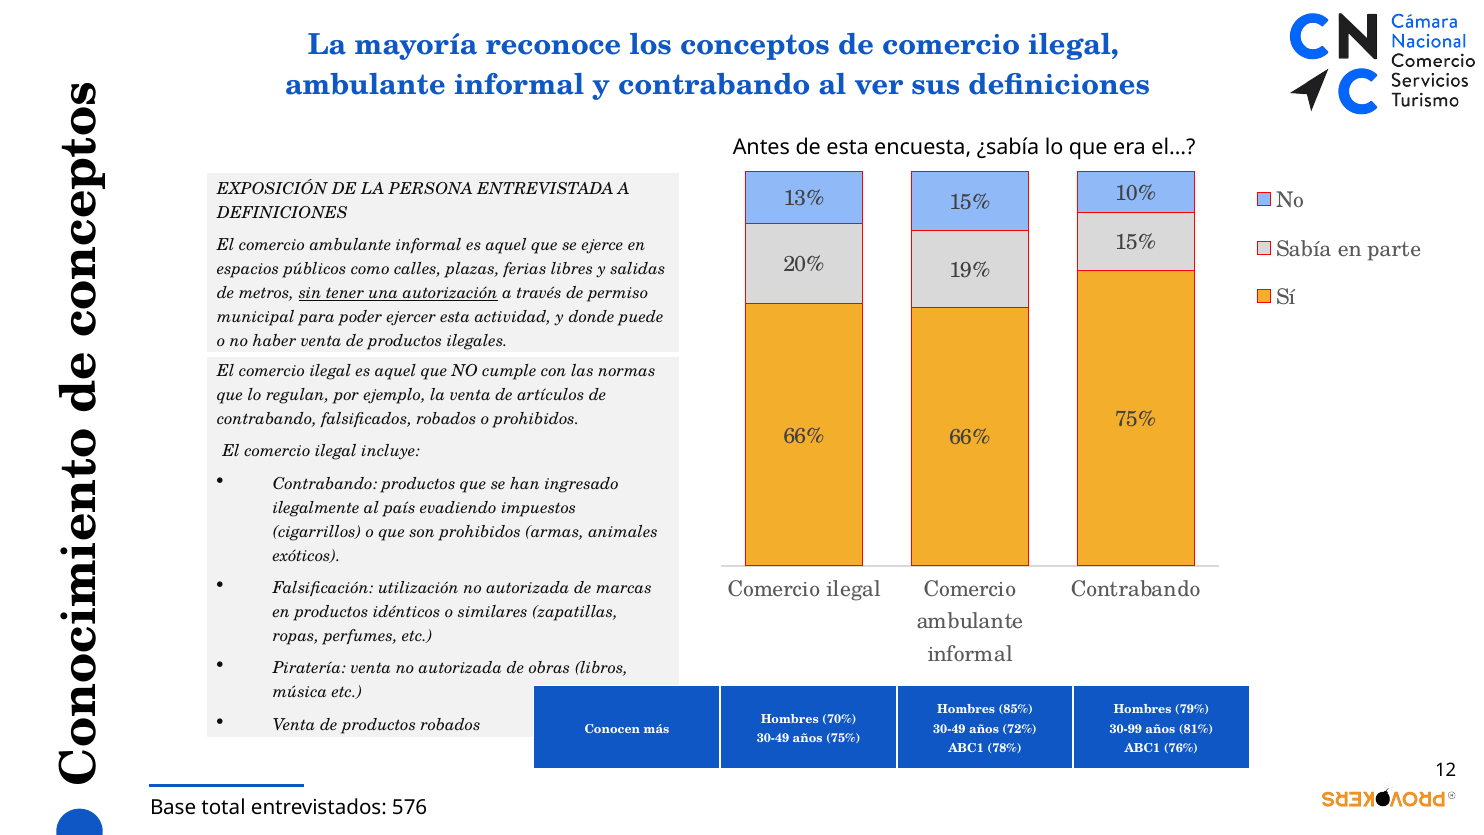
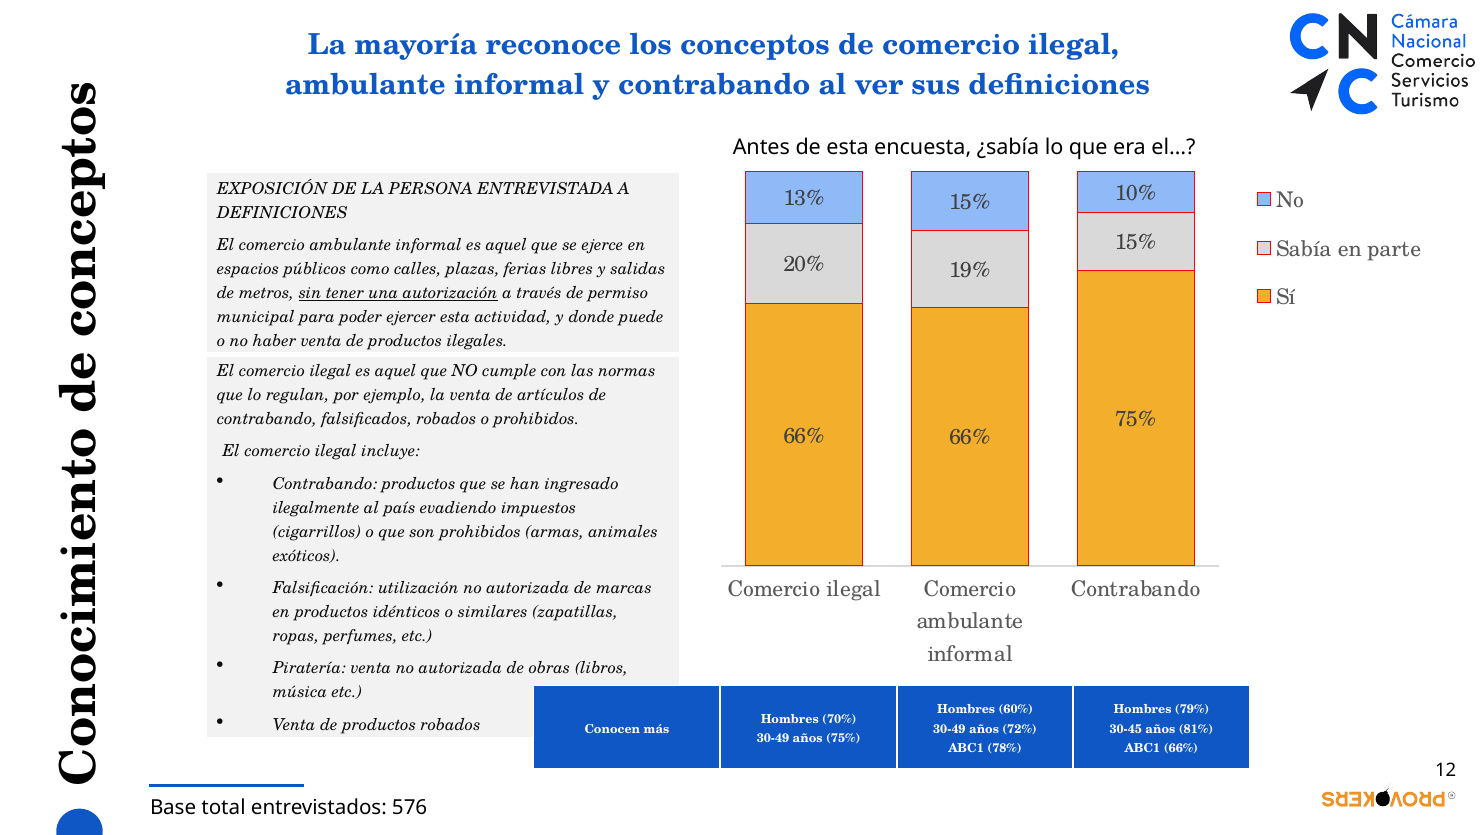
85%: 85% -> 60% (1016, 709)
30-99: 30-99 -> 30-45 (1126, 729)
ABC1 76%: 76% -> 66% (1181, 748)
